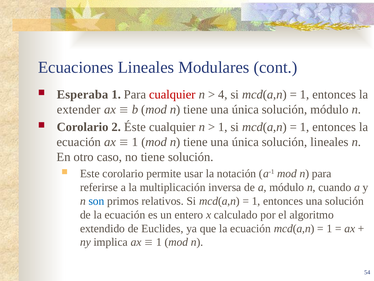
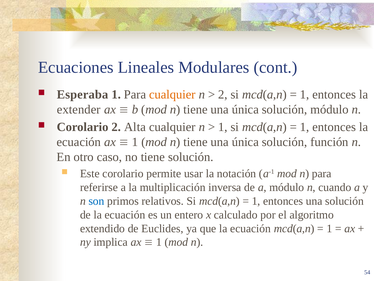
cualquier colour: red -> orange (172, 94)
4: 4 -> 2 (223, 94)
Éste: Éste -> Alta (135, 127)
solución lineales: lineales -> función (329, 142)
